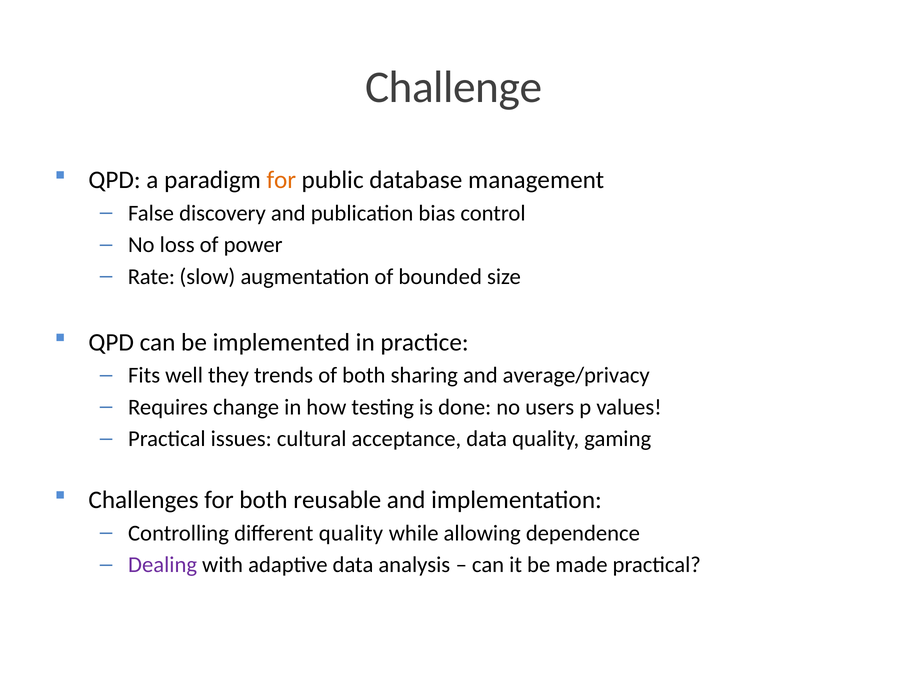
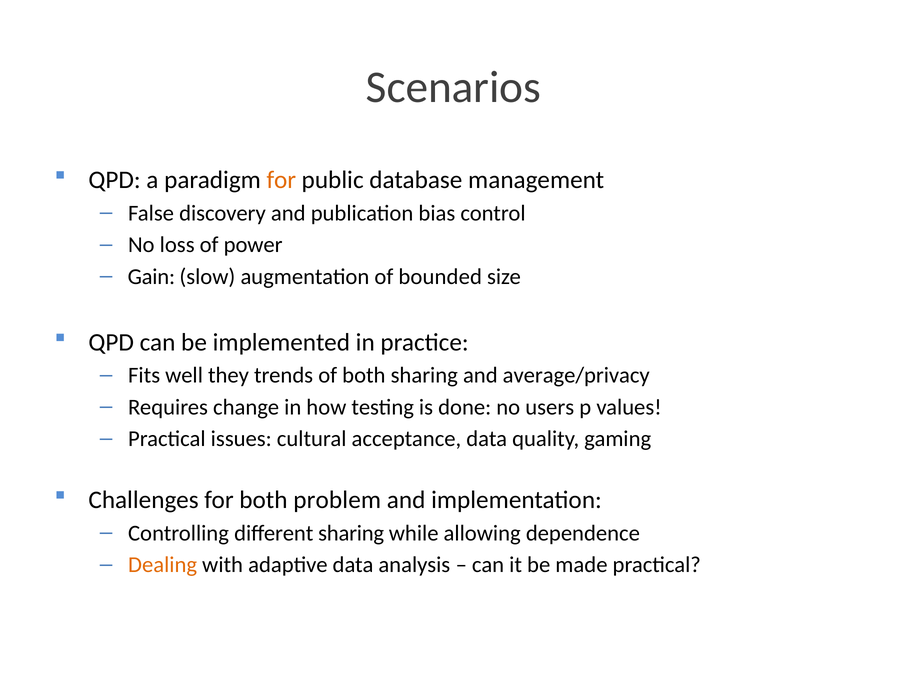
Challenge: Challenge -> Scenarios (453, 87)
Rate: Rate -> Gain (151, 277)
reusable: reusable -> problem (337, 500)
different quality: quality -> sharing (351, 533)
Dealing colour: purple -> orange (163, 565)
